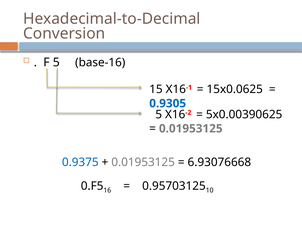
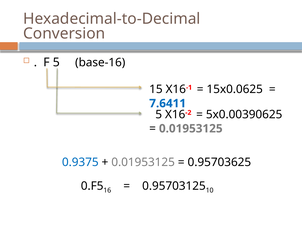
0.9305: 0.9305 -> 7.6411 (168, 104)
6.93076668: 6.93076668 -> 0.95703625 (219, 163)
